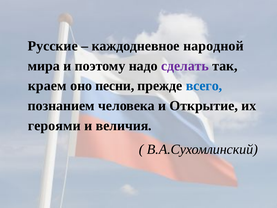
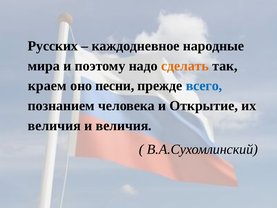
Русские: Русские -> Русских (53, 46)
народной: народной -> народные (214, 46)
сделать colour: purple -> orange (185, 66)
героями: героями -> величия (54, 126)
